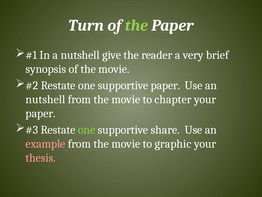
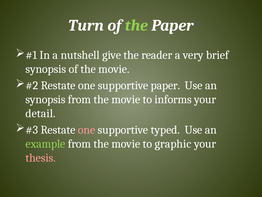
nutshell: nutshell -> synopsis (45, 99)
chapter: chapter -> informs (173, 99)
paper: paper -> detail (41, 113)
one colour: light green -> pink (87, 130)
share: share -> typed (165, 130)
example colour: pink -> light green (45, 143)
